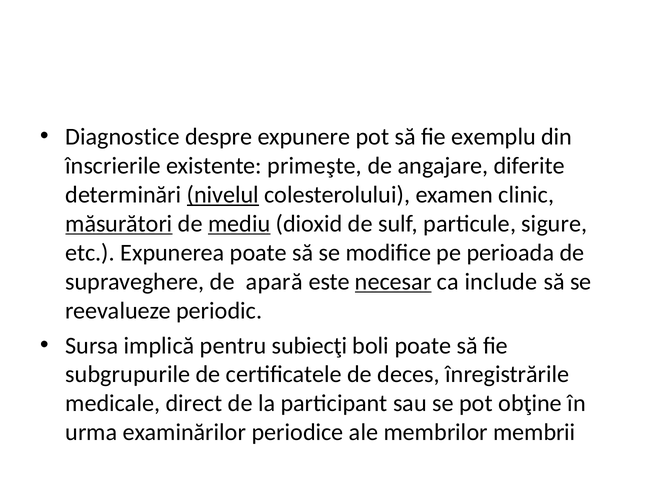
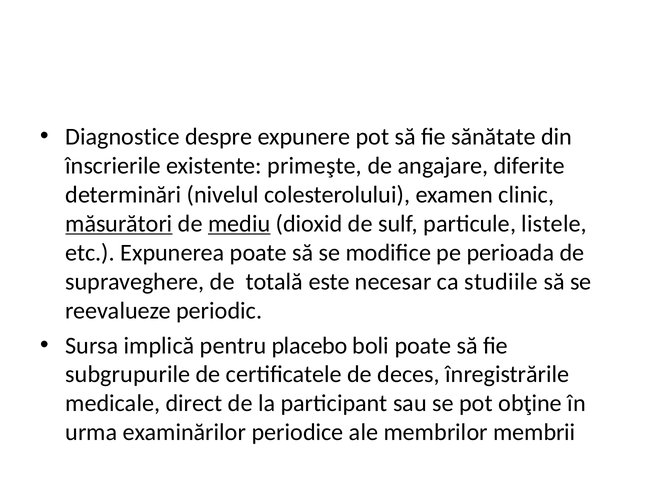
exemplu: exemplu -> sănătate (494, 137)
nivelul underline: present -> none (223, 195)
sigure: sigure -> listele (554, 224)
apară: apară -> totală (274, 282)
necesar underline: present -> none (393, 282)
include: include -> studiile (501, 282)
subiecţi: subiecţi -> placebo (310, 346)
